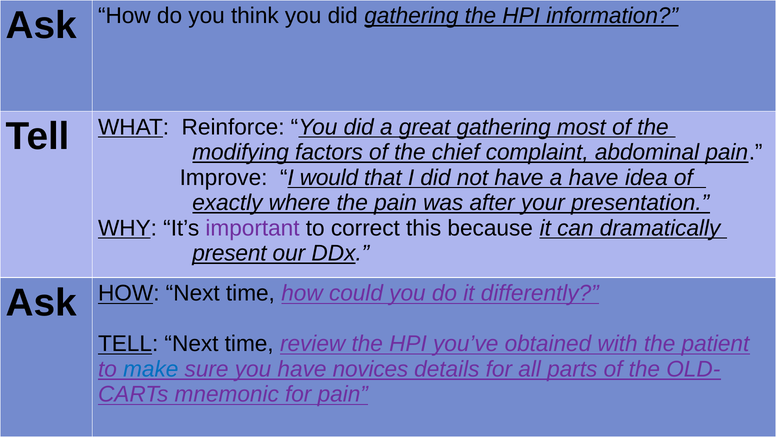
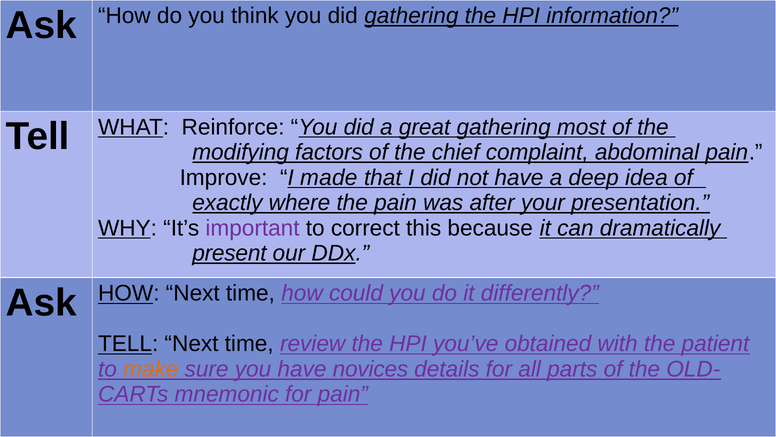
would: would -> made (329, 177)
a have: have -> deep (594, 177)
make colour: blue -> orange (151, 369)
